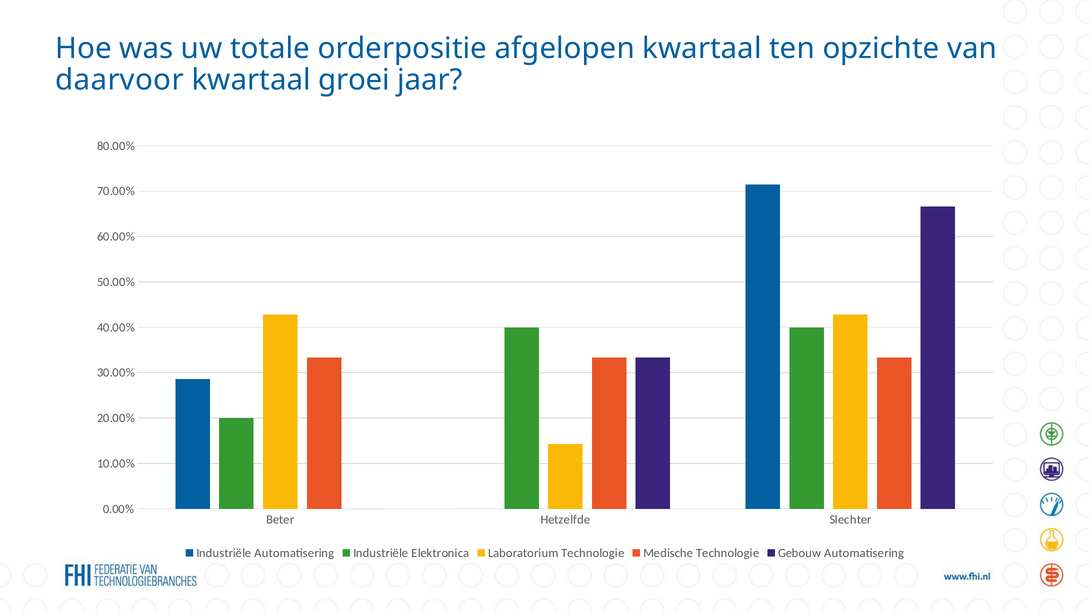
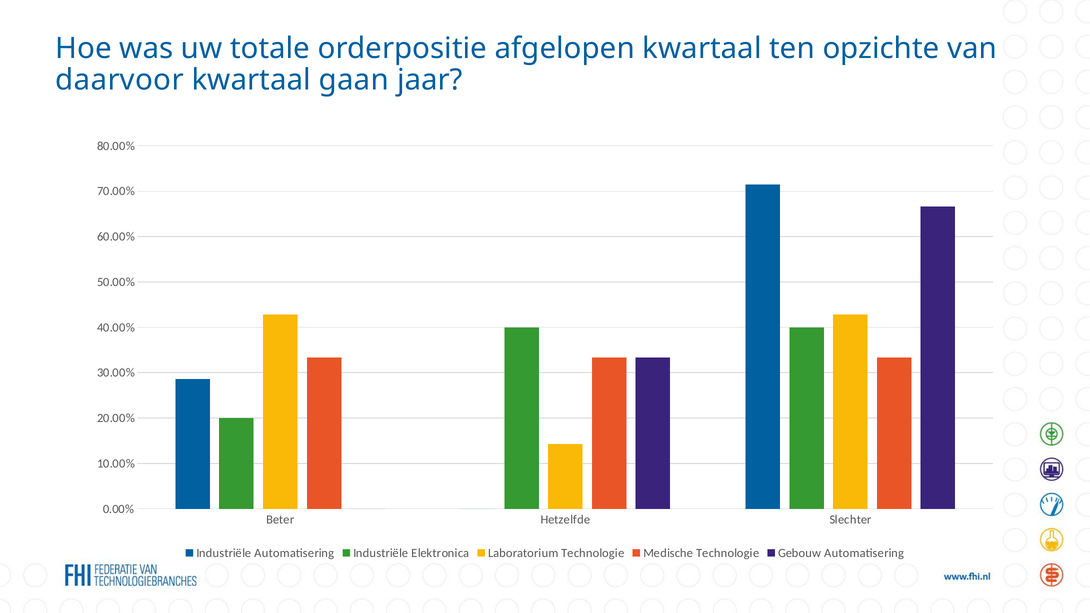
groei: groei -> gaan (354, 80)
